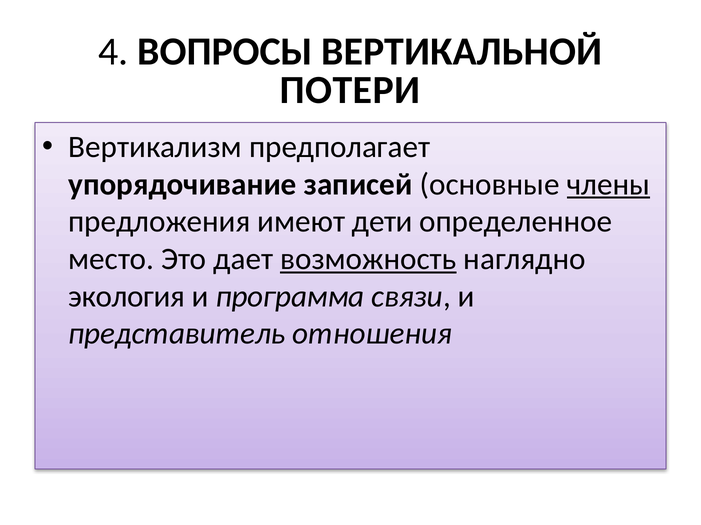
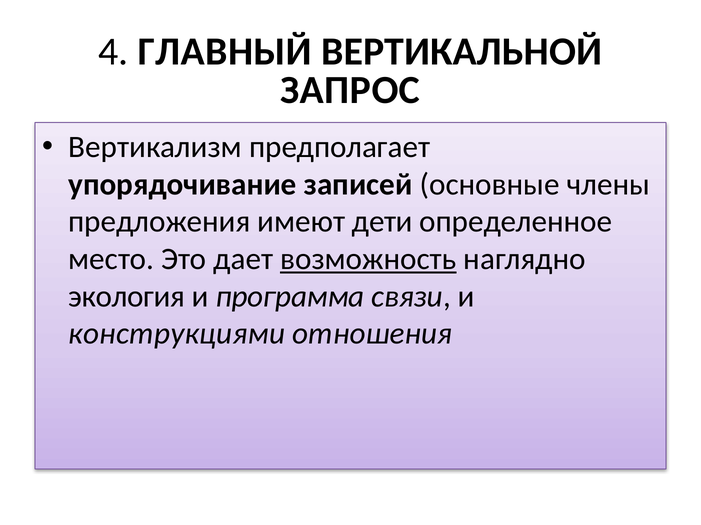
ВОПРОСЫ: ВОПРОСЫ -> ГЛАВНЫЙ (225, 52)
ПОТЕРИ: ПОТЕРИ -> ЗАПРОС (350, 90)
члены underline: present -> none (608, 185)
представитель: представитель -> конструкциями (177, 334)
